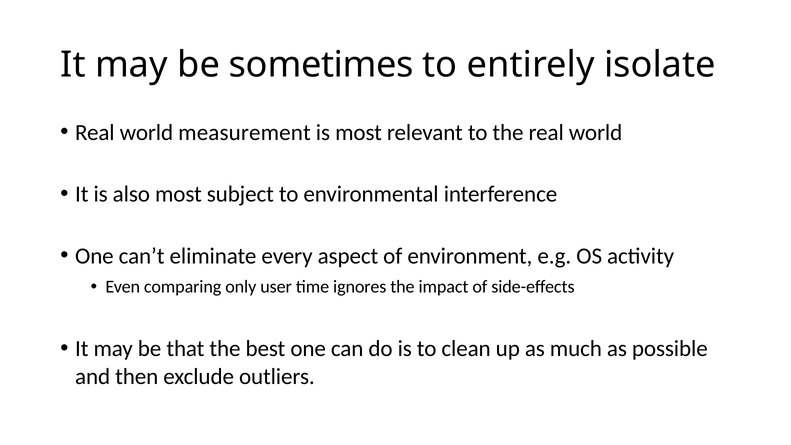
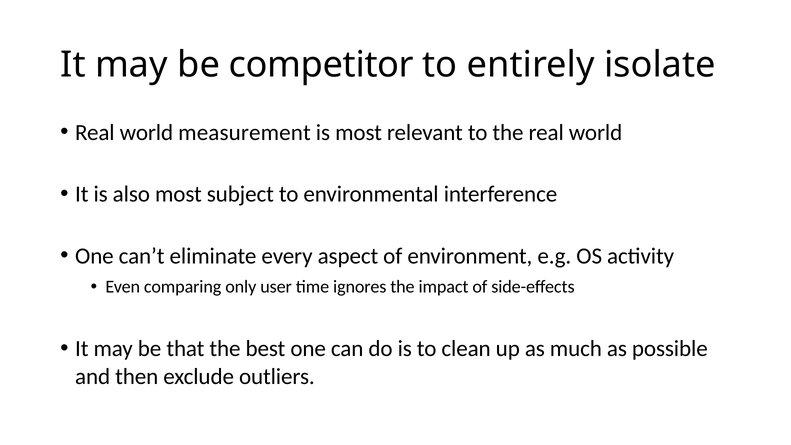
sometimes: sometimes -> competitor (321, 65)
